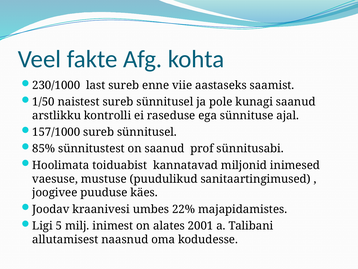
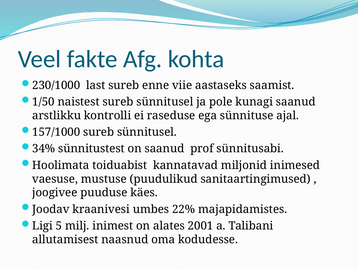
85%: 85% -> 34% (44, 148)
